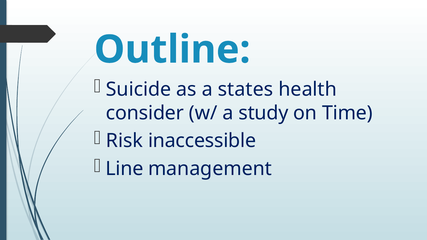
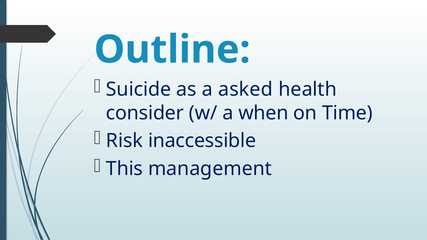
states: states -> asked (246, 89)
study: study -> when (263, 113)
Line: Line -> This (124, 169)
